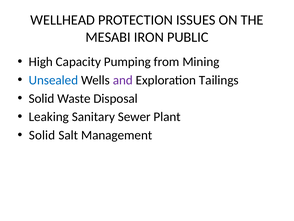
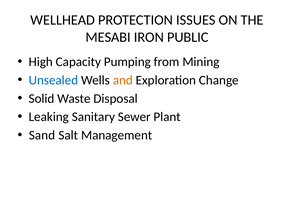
and colour: purple -> orange (123, 80)
Tailings: Tailings -> Change (219, 80)
Solid: Solid -> Sand (42, 135)
